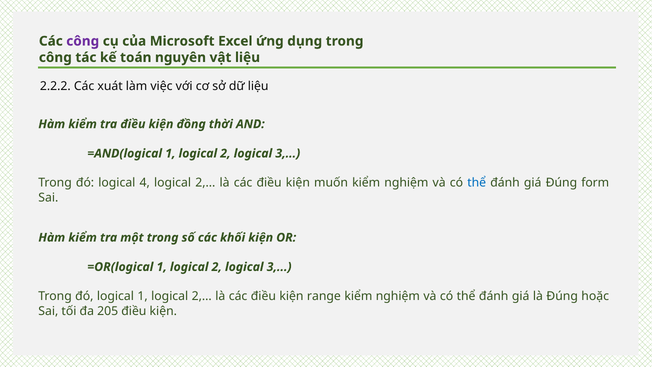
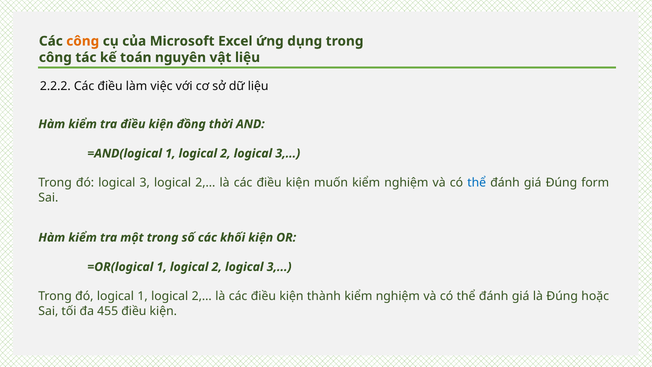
công colour: purple -> orange (83, 41)
2.2.2 Các xuát: xuát -> điều (110, 86)
đó logical 4: 4 -> 3 (145, 183)
range: range -> thành (324, 296)
205: 205 -> 455 (108, 311)
